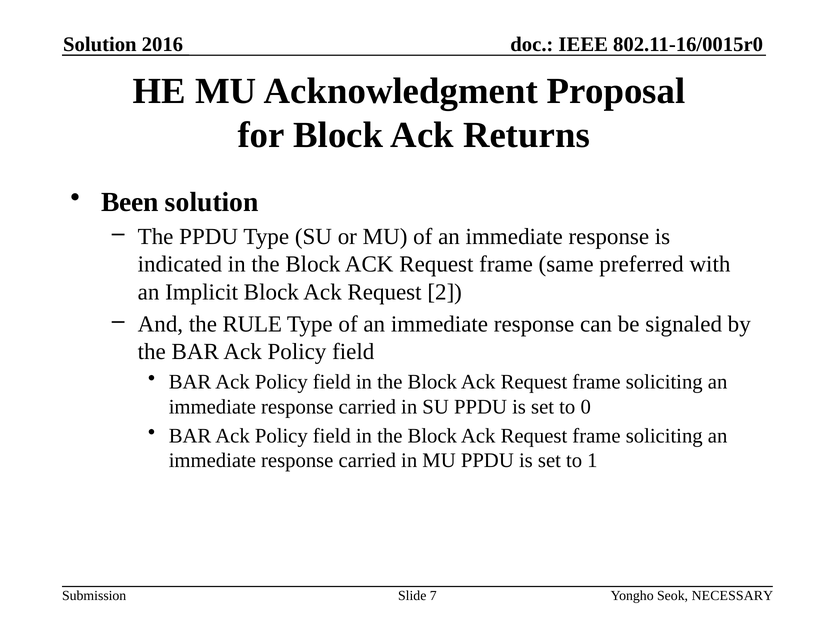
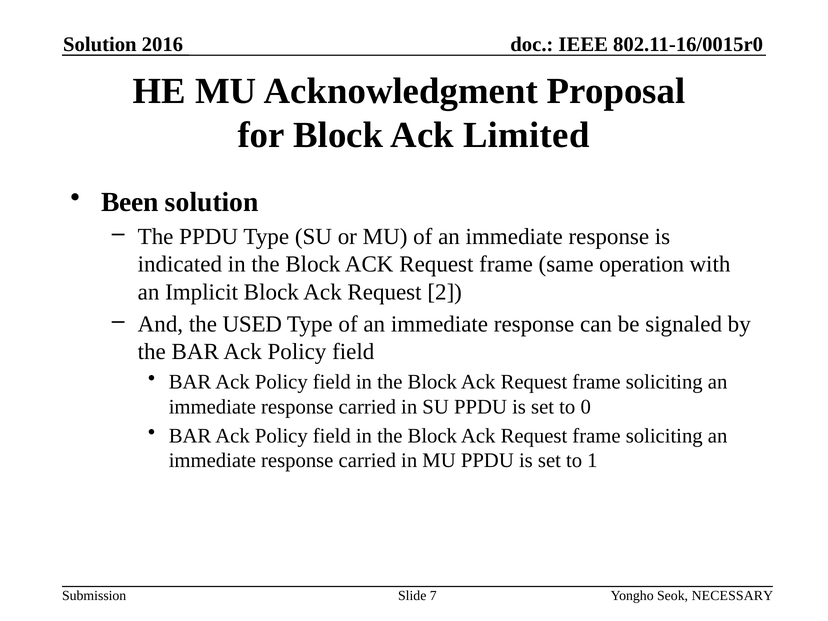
Returns: Returns -> Limited (526, 135)
preferred: preferred -> operation (642, 264)
RULE: RULE -> USED (252, 324)
